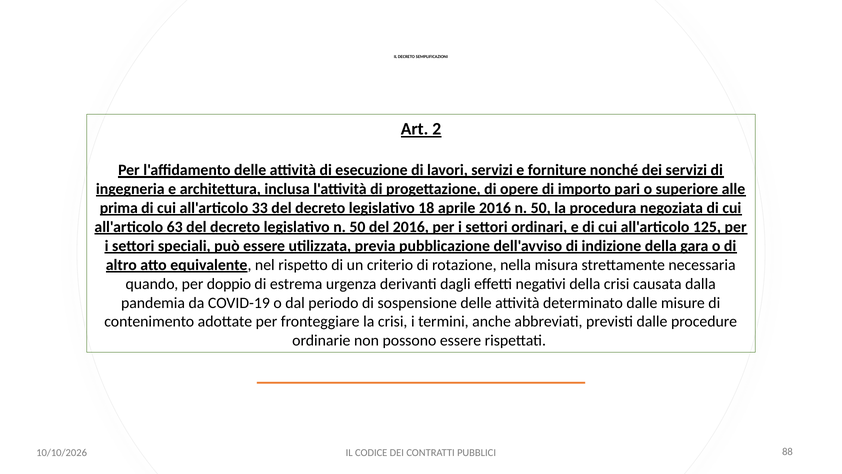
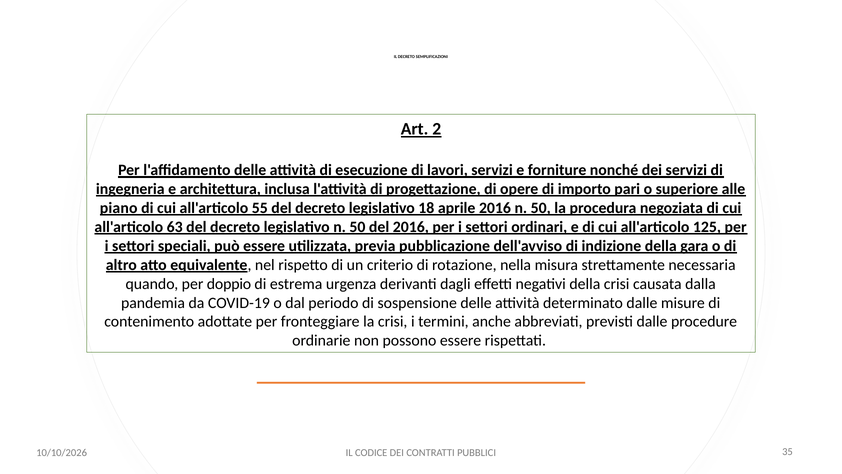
prima: prima -> piano (119, 208)
33: 33 -> 55 (260, 208)
88: 88 -> 35 (787, 452)
